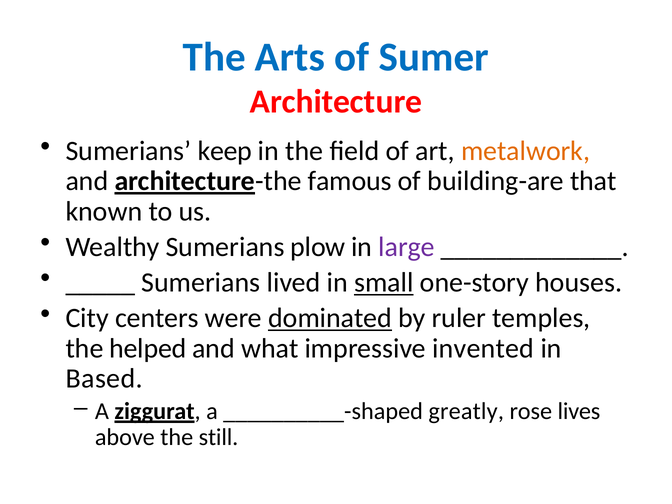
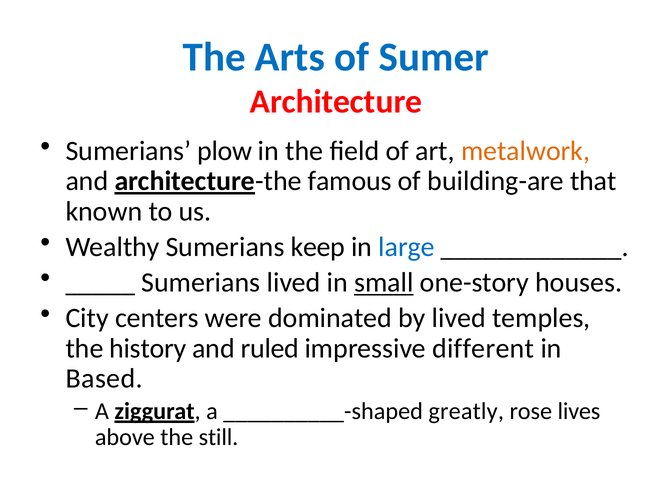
keep: keep -> plow (225, 151)
plow: plow -> keep (318, 247)
large colour: purple -> blue (407, 247)
dominated underline: present -> none (330, 318)
by ruler: ruler -> lived (459, 318)
helped: helped -> history (148, 348)
what: what -> ruled (270, 348)
invented: invented -> different (483, 348)
